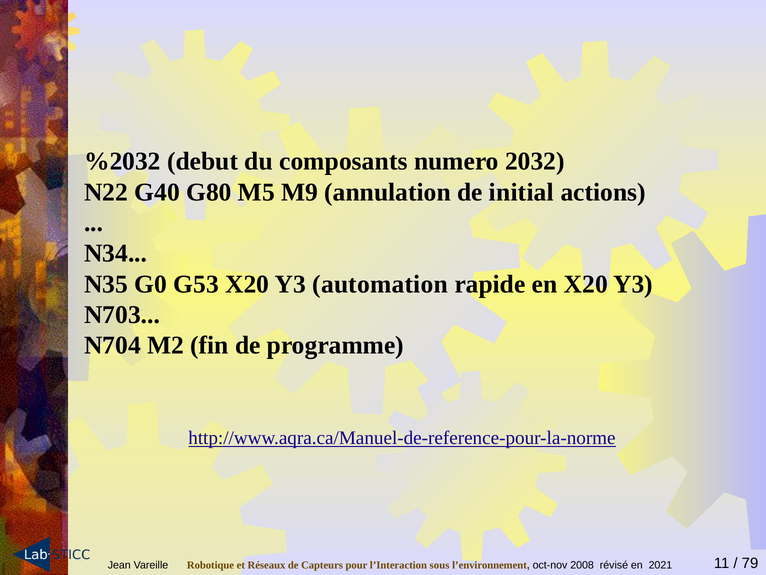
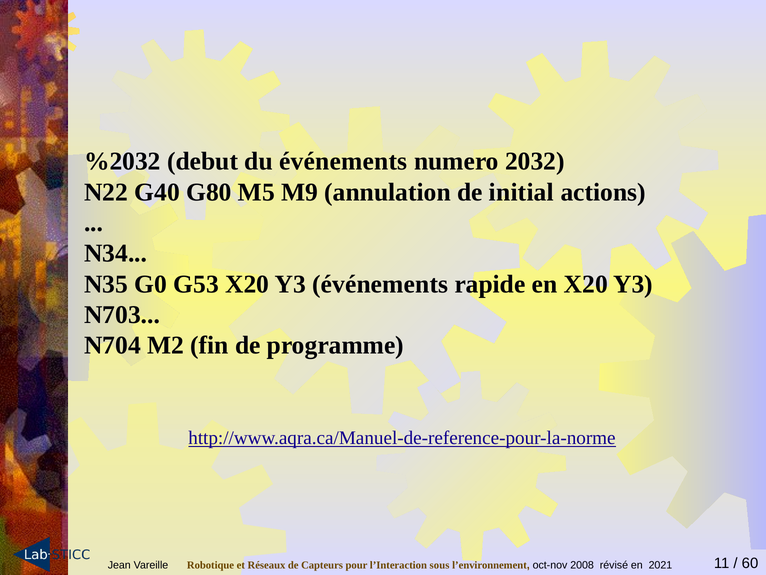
du composants: composants -> événements (343, 161)
Y3 automation: automation -> événements (380, 284)
79: 79 -> 60 (750, 563)
